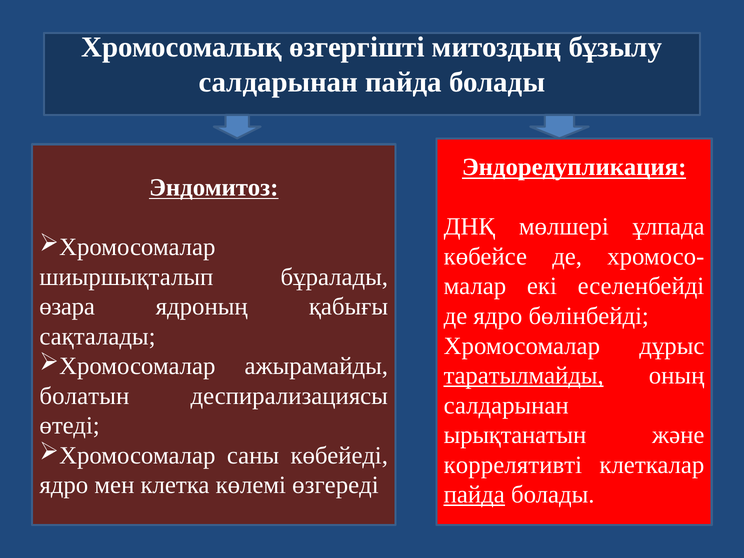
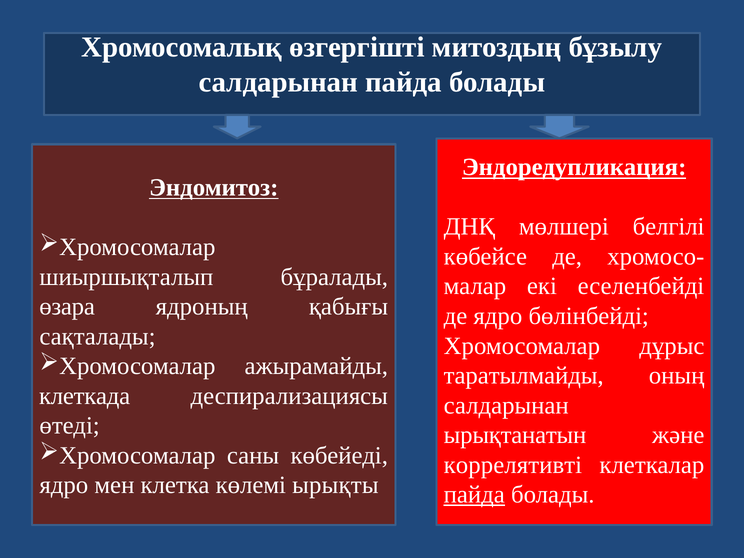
ұлпада: ұлпада -> белгілі (669, 227)
таратылмайды underline: present -> none (524, 376)
болатын: болатын -> клеткада (85, 396)
өзгереді: өзгереді -> ырықты (335, 485)
